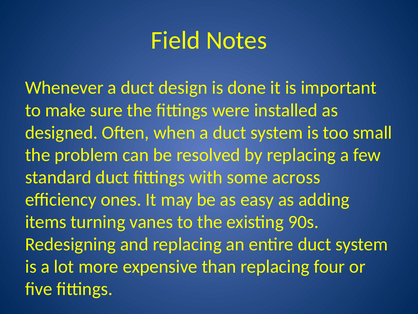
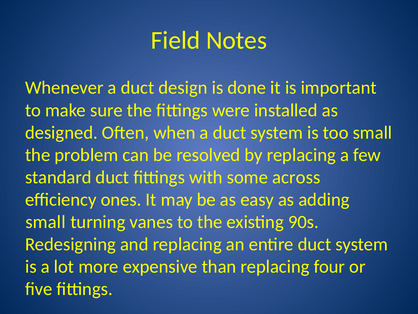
items: items -> small (46, 222)
